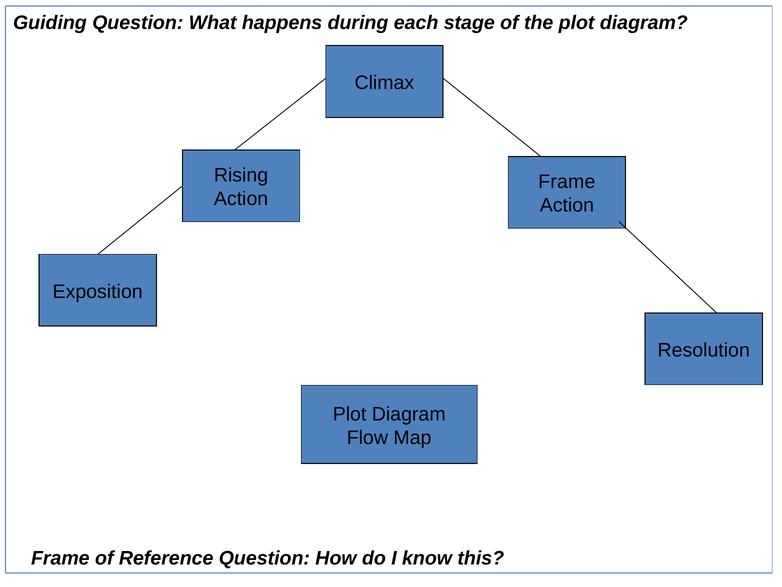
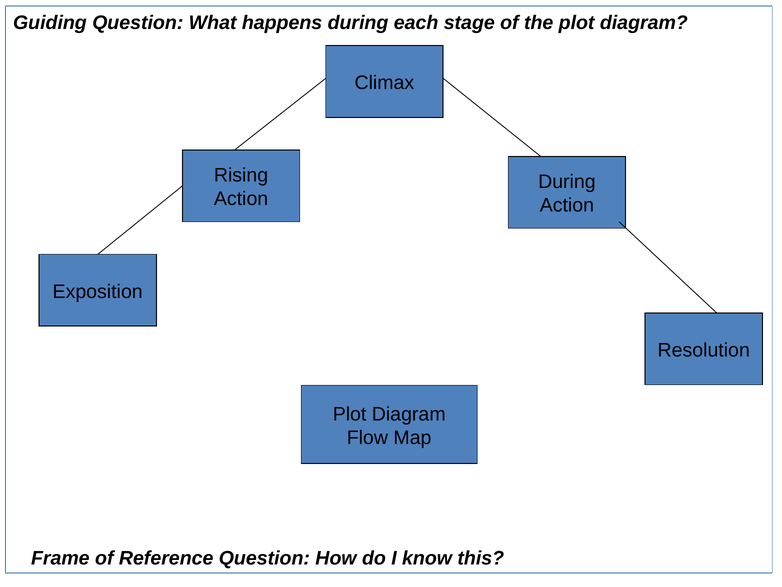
Frame: Frame -> During (567, 182)
